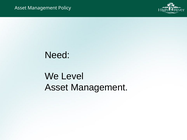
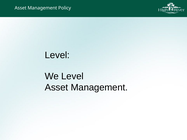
Need: Need -> Level (57, 55)
